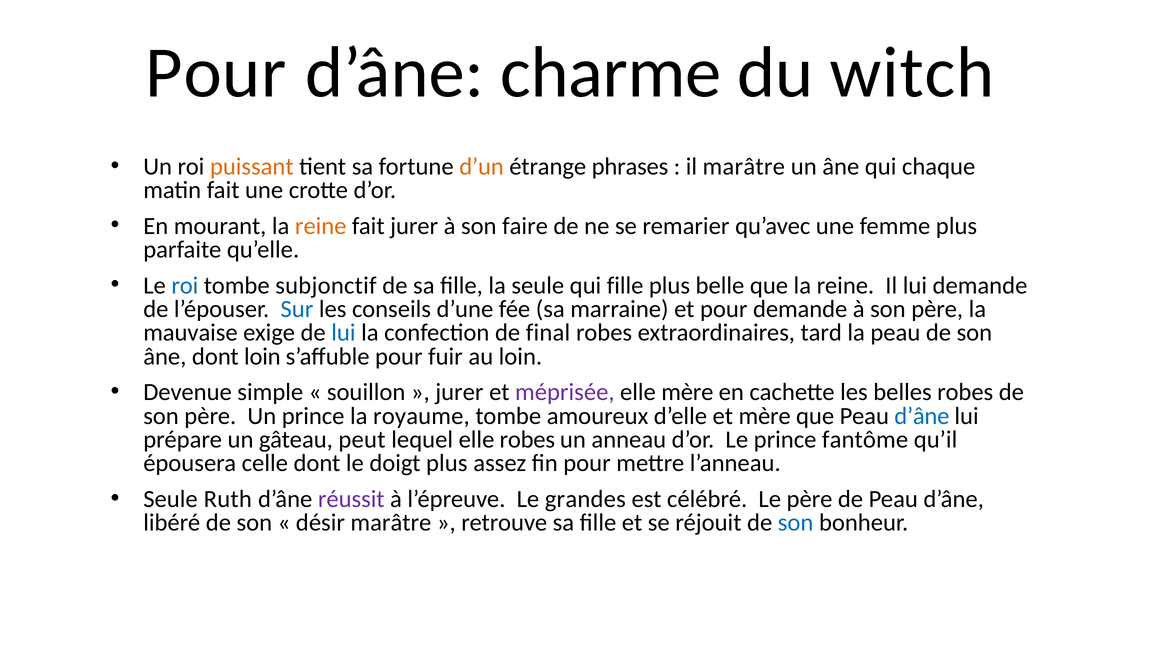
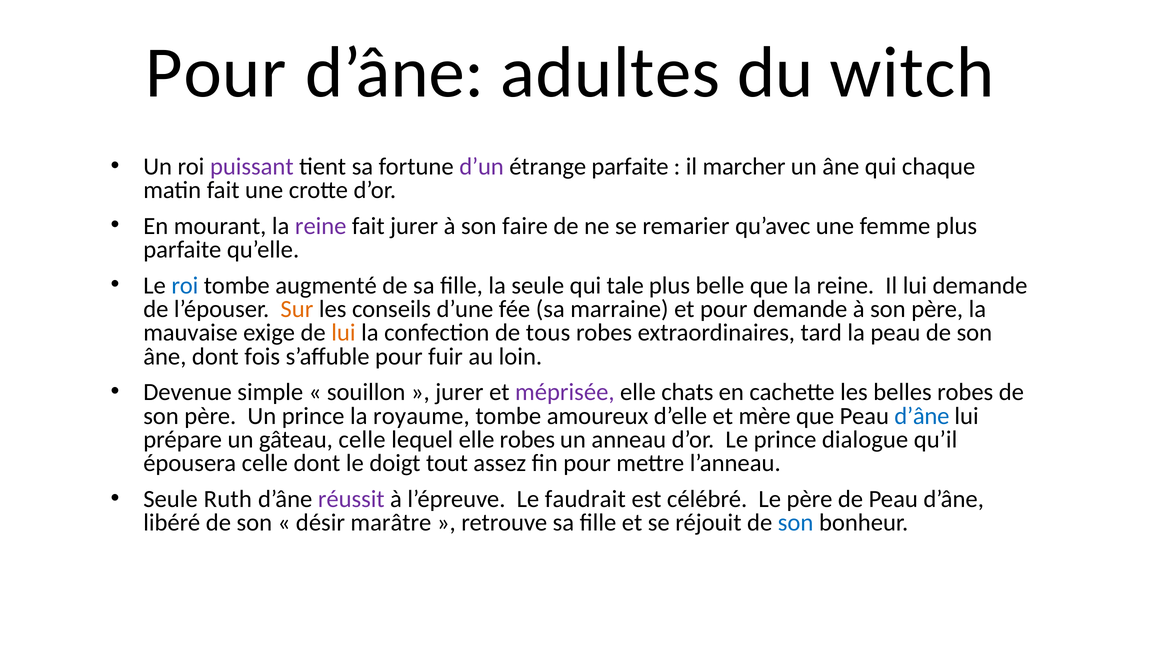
charme: charme -> adultes (610, 73)
puissant colour: orange -> purple (252, 166)
d’un colour: orange -> purple (482, 166)
étrange phrases: phrases -> parfaite (630, 166)
il marâtre: marâtre -> marcher (744, 166)
reine colour: orange -> purple (321, 226)
subjonctif: subjonctif -> augmenté (326, 285)
qui fille: fille -> tale (625, 285)
Sur colour: blue -> orange (297, 309)
lui colour: blue -> orange (343, 332)
final: final -> tous (548, 332)
dont loin: loin -> fois (262, 356)
elle mère: mère -> chats (687, 392)
gâteau peut: peut -> celle (362, 439)
fantôme: fantôme -> dialogue (865, 439)
doigt plus: plus -> tout (447, 463)
grandes: grandes -> faudrait (585, 499)
